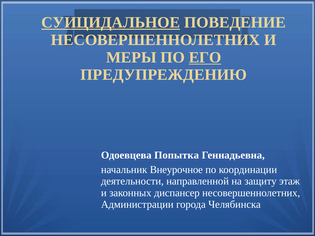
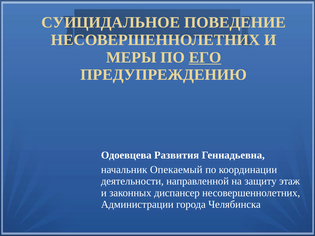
СУИЦИДАЛЬНОЕ underline: present -> none (111, 23)
Попытка: Попытка -> Развития (177, 155)
Внеурочное: Внеурочное -> Опекаемый (176, 170)
